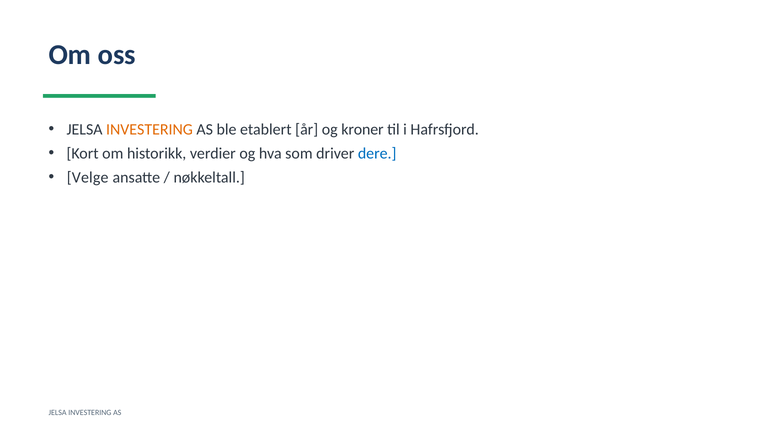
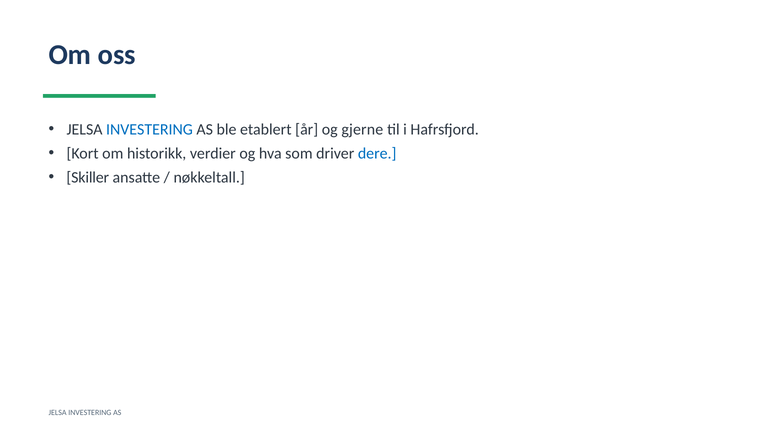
INVESTERING colour: orange -> blue (149, 129)
kroner: kroner -> gjerne (362, 129)
Velge: Velge -> Skiller (88, 177)
